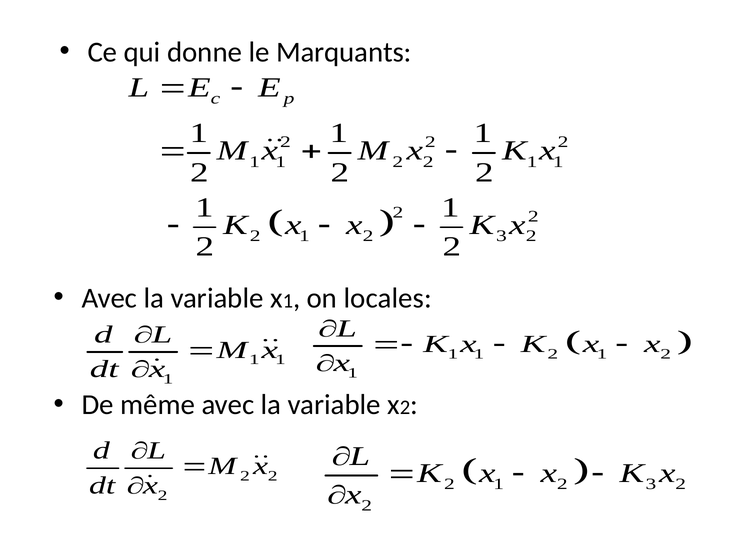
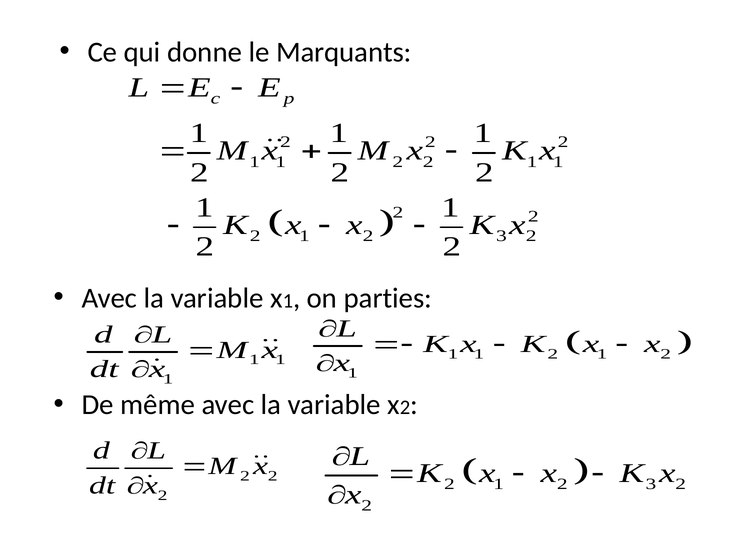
locales: locales -> parties (388, 298)
